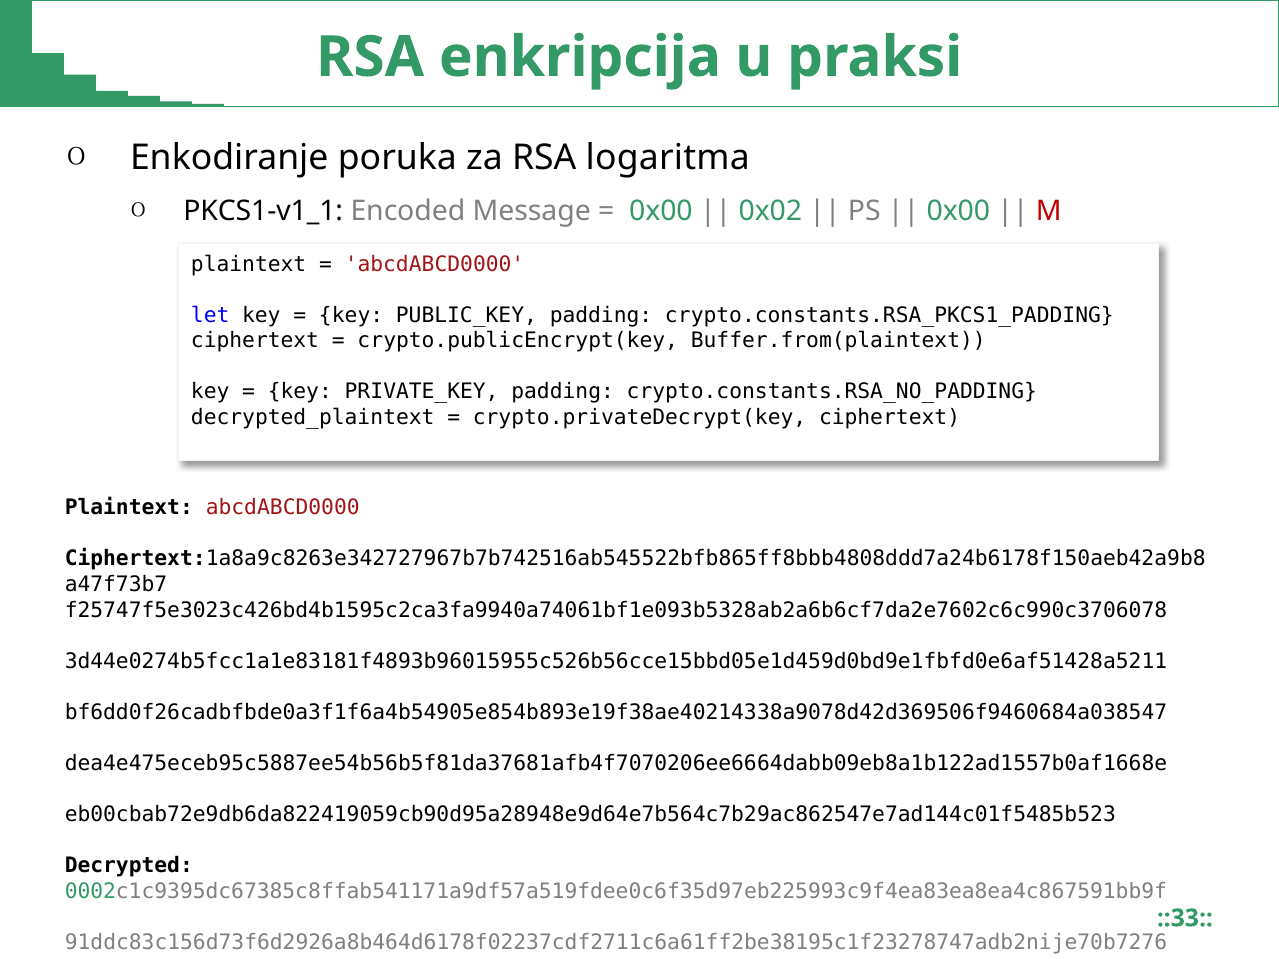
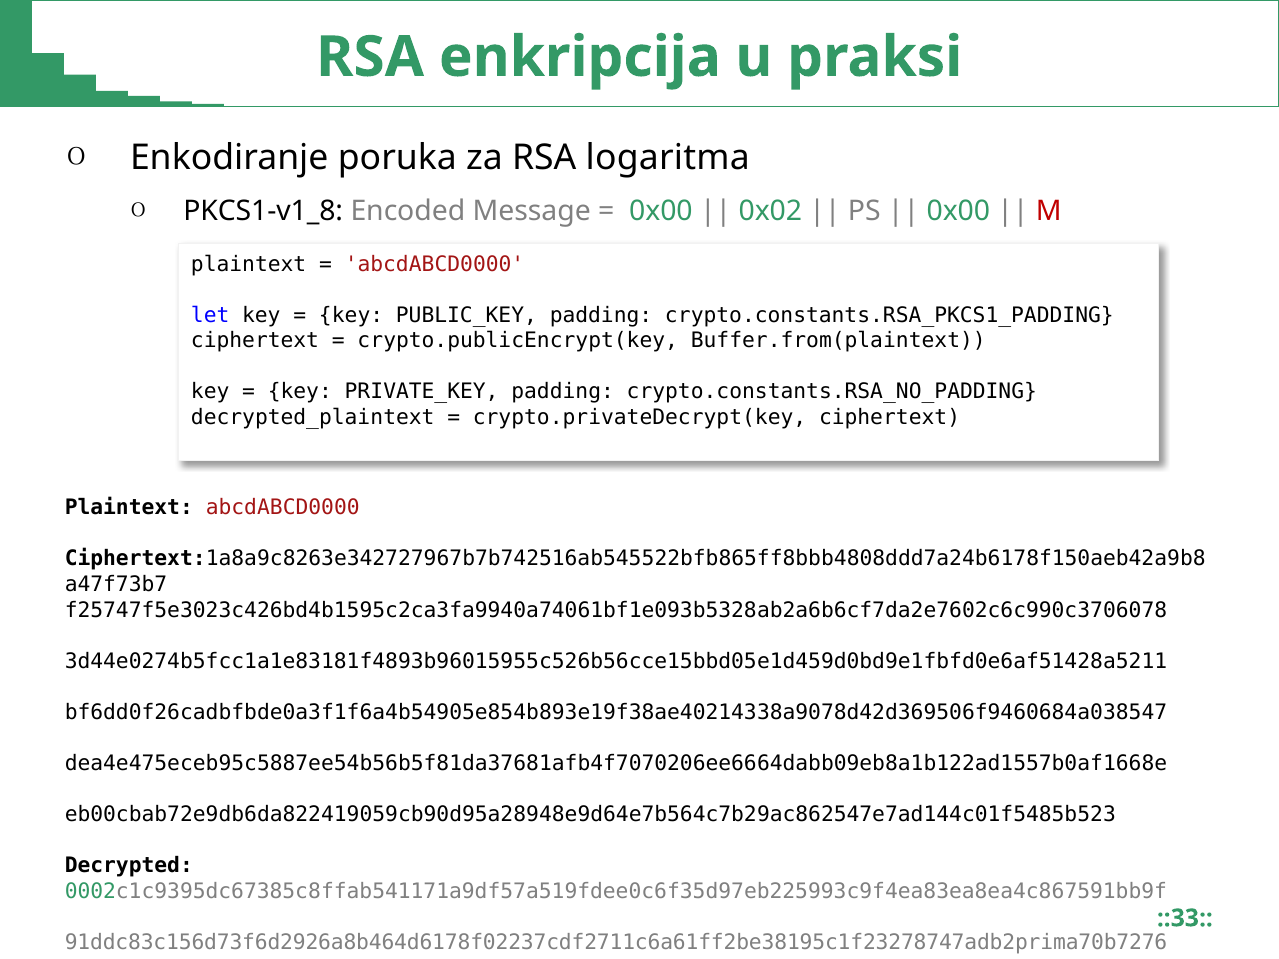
PKCS1-v1_1: PKCS1-v1_1 -> PKCS1-v1_8 (263, 212)
91ddc83c156d73f6d2926a8b464d6178f02237cdf2711c6a61ff2be38195c1f23278747adb2nije70b7276: 91ddc83c156d73f6d2926a8b464d6178f02237cdf2711c6a61ff2be38195c1f23278747adb2nije70b7276 -> 91ddc83c156d73f6d2926a8b464d6178f02237cdf2711c6a61ff2be38195c1f23278747adb2prima70b7276 (616, 943)
